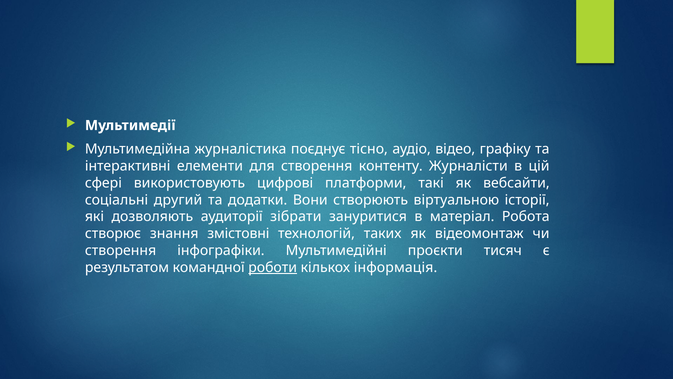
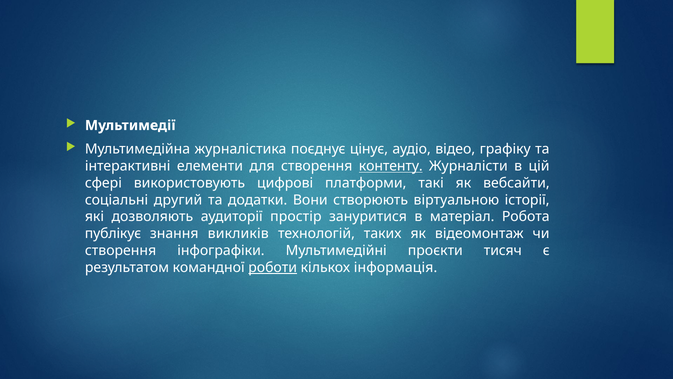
тісно: тісно -> цінує (369, 149)
контенту underline: none -> present (391, 166)
зібрати: зібрати -> простір (296, 217)
створює: створює -> публікує (113, 233)
змістовні: змістовні -> викликів (238, 233)
